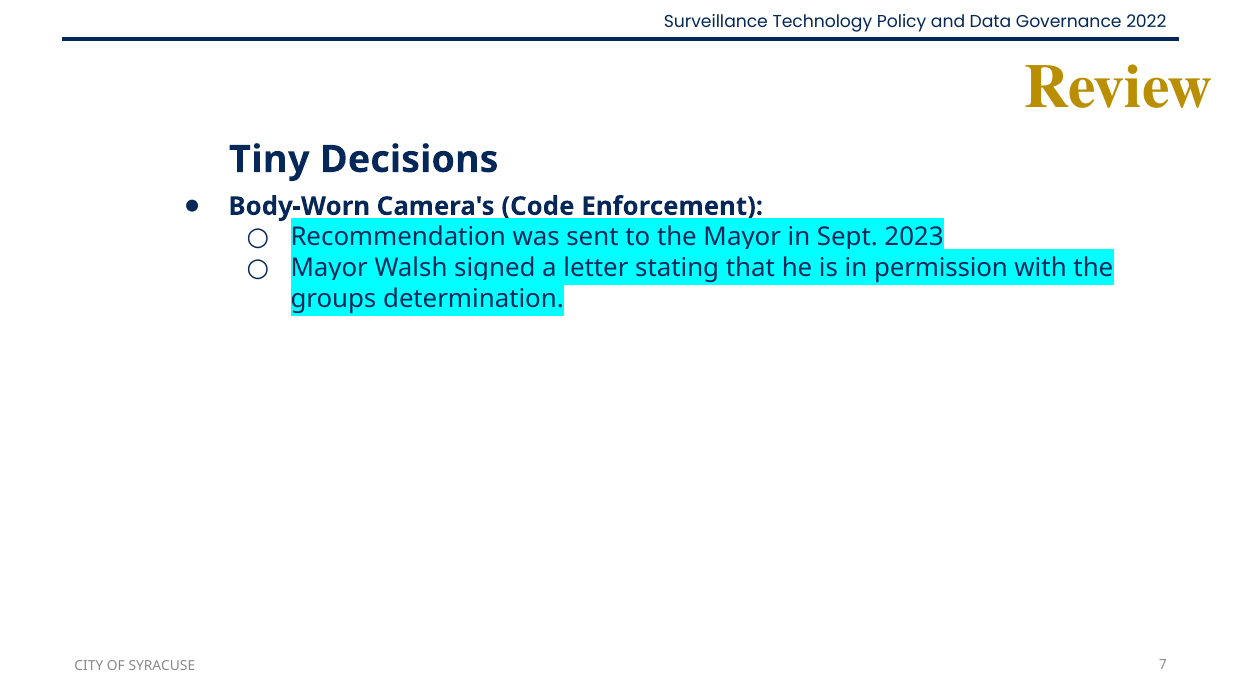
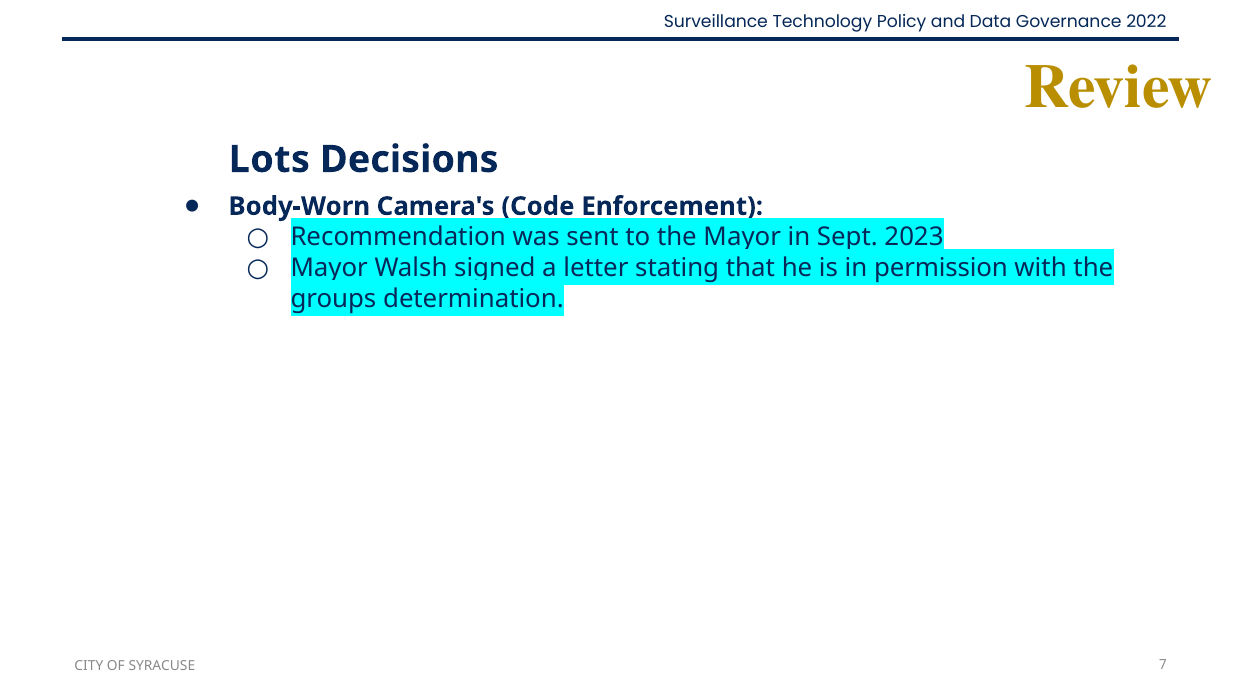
Tiny: Tiny -> Lots (269, 160)
